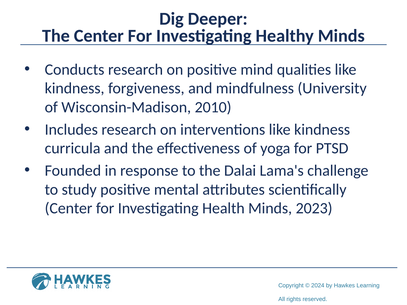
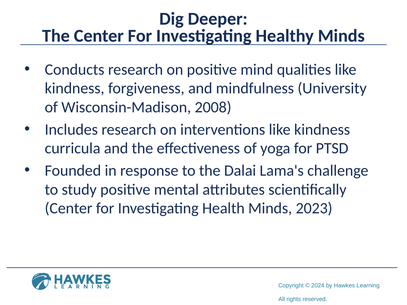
2010: 2010 -> 2008 (213, 107)
